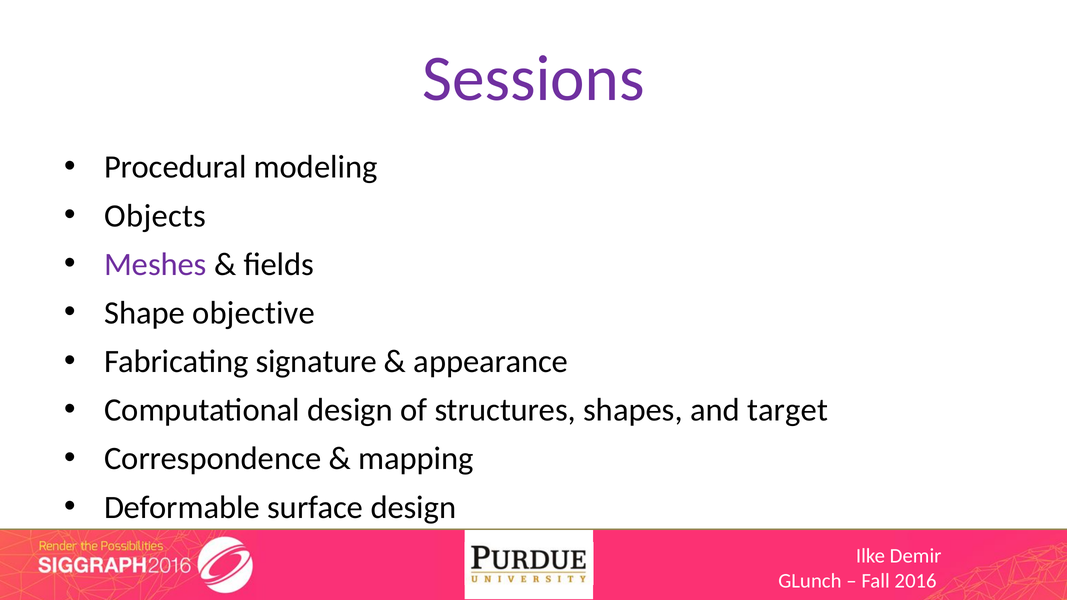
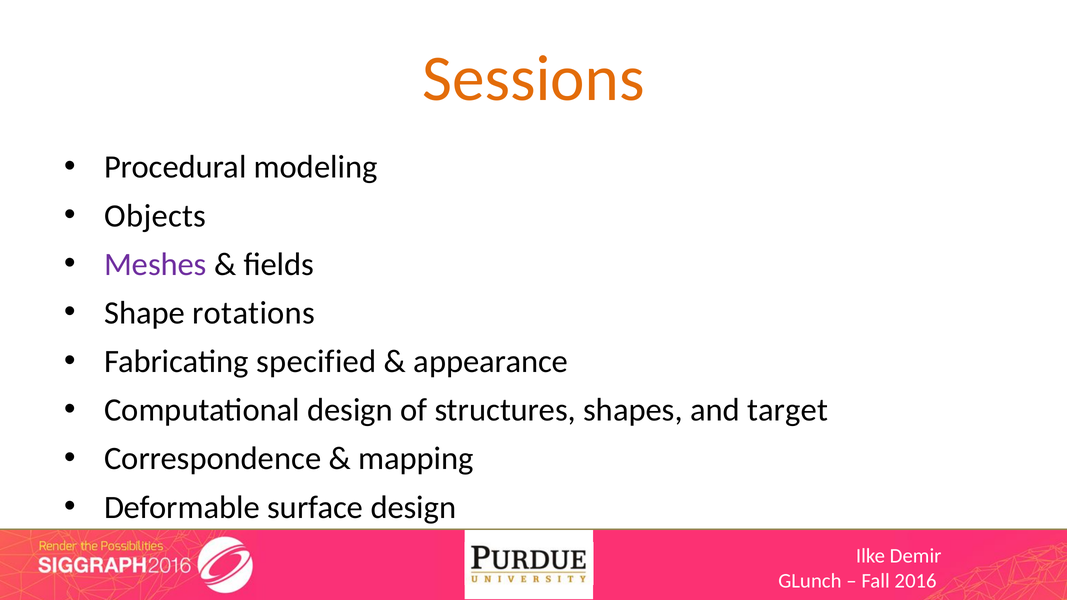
Sessions colour: purple -> orange (533, 79)
objective: objective -> rotations (254, 313)
signature: signature -> specified (316, 362)
